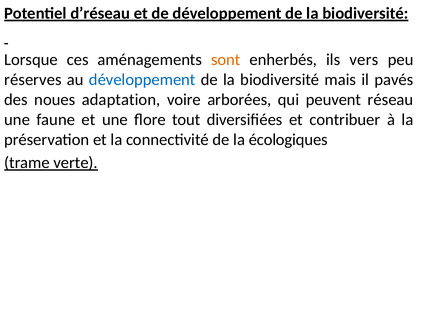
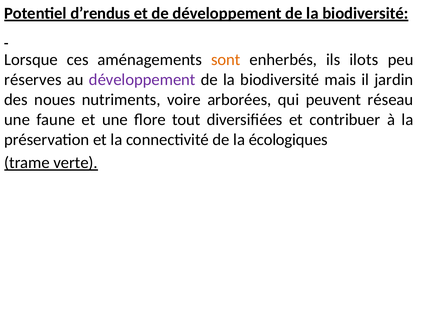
d’réseau: d’réseau -> d’rendus (100, 13)
vers: vers -> ilots (364, 60)
développement colour: blue -> purple (142, 80)
pavés: pavés -> jardin (394, 80)
adaptation: adaptation -> nutriments (121, 100)
